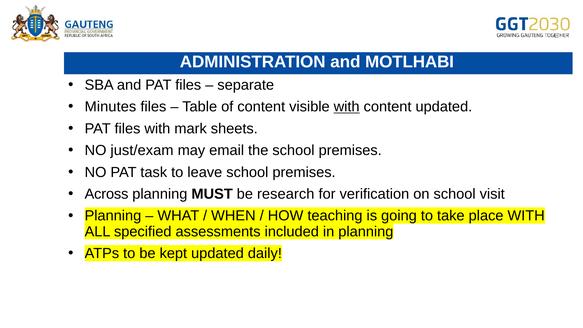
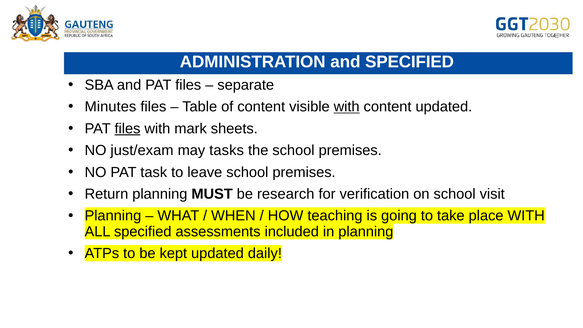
and MOTLHABI: MOTLHABI -> SPECIFIED (410, 62)
files underline: none -> present (127, 129)
email: email -> tasks (227, 150)
Across: Across -> Return (106, 194)
